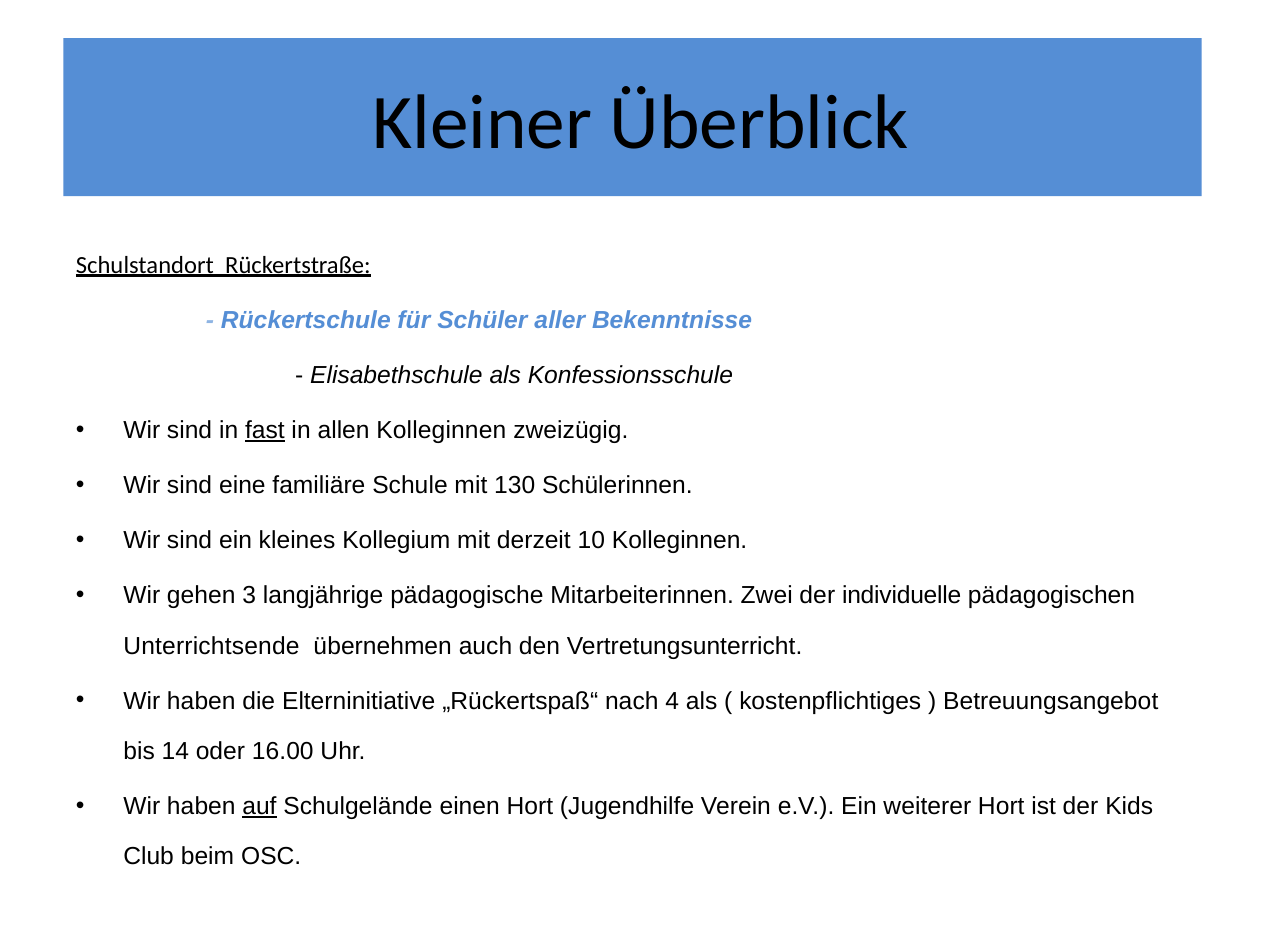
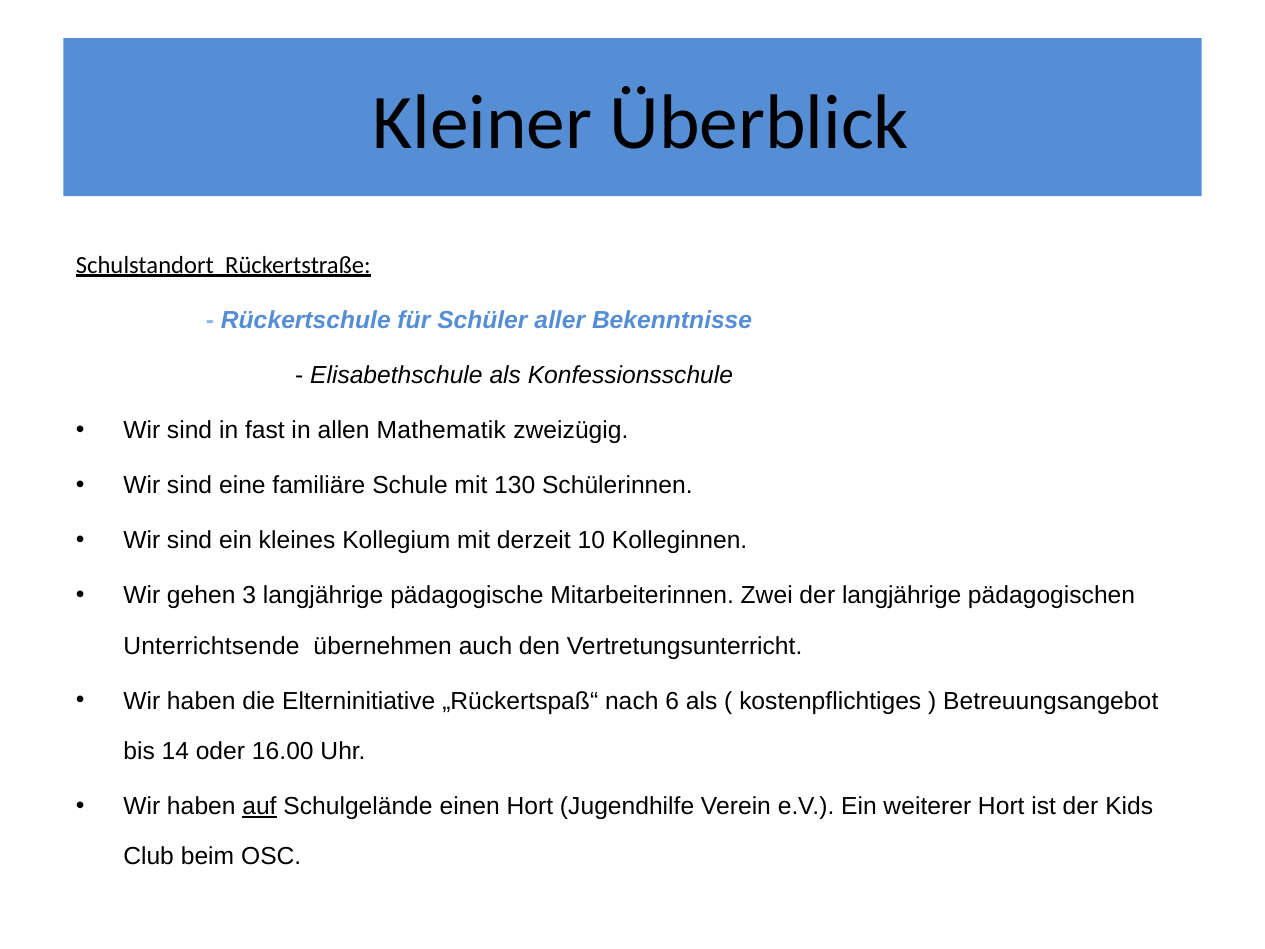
fast underline: present -> none (265, 430)
allen Kolleginnen: Kolleginnen -> Mathematik (441, 430)
der individuelle: individuelle -> langjährige (902, 596)
4: 4 -> 6 (672, 701)
